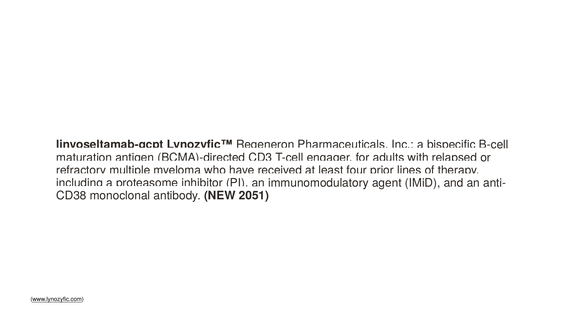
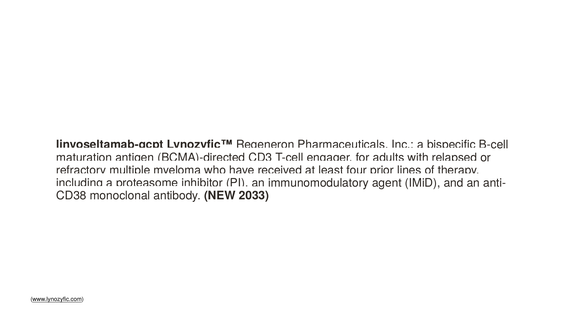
2051: 2051 -> 2033 (254, 196)
